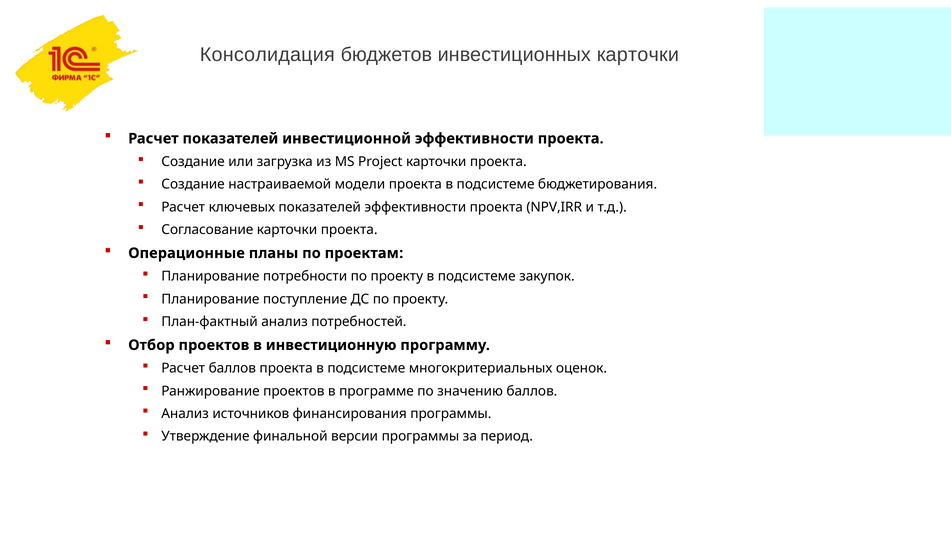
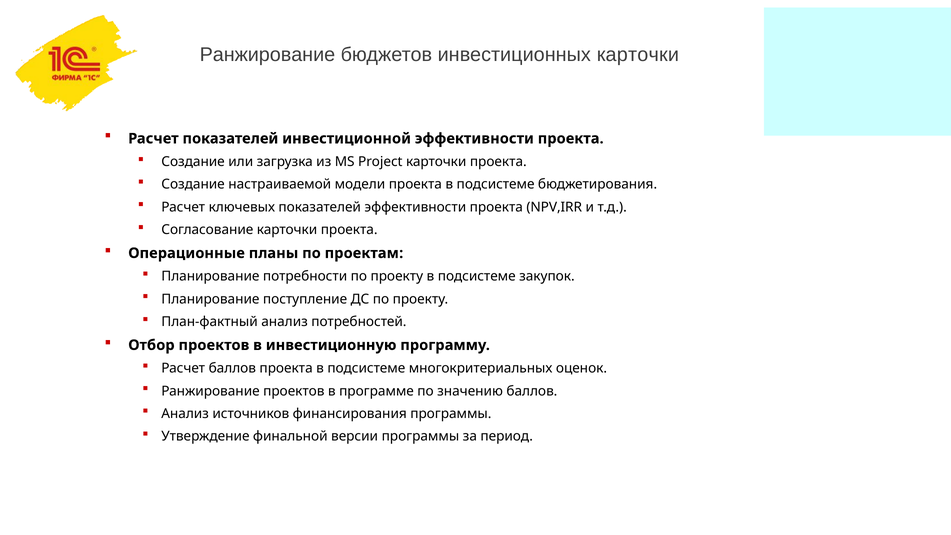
Консолидация: Консолидация -> Ранжирование (267, 55)
